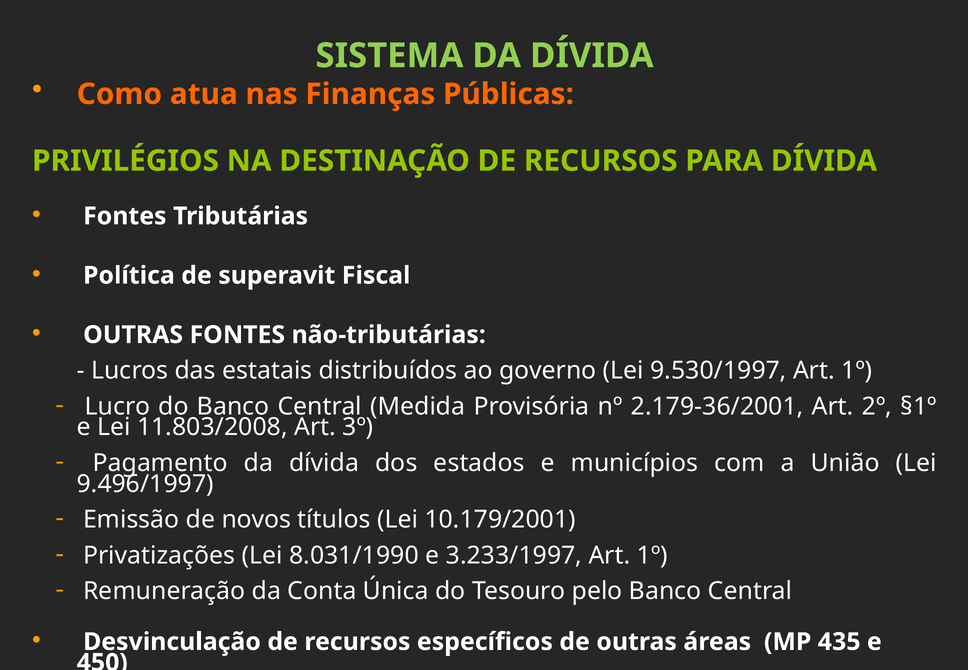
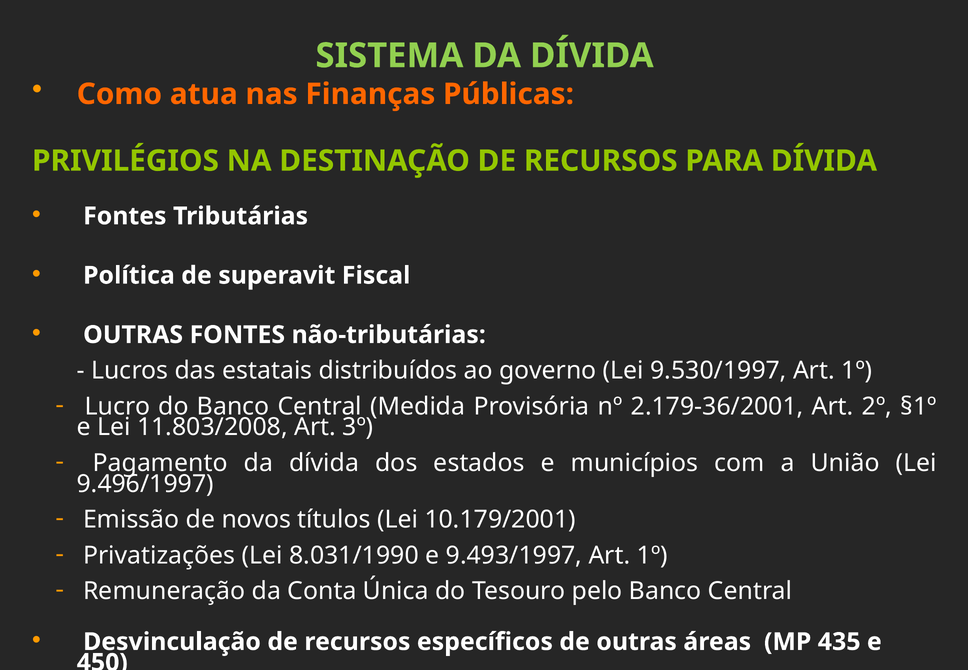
3.233/1997: 3.233/1997 -> 9.493/1997 (514, 556)
